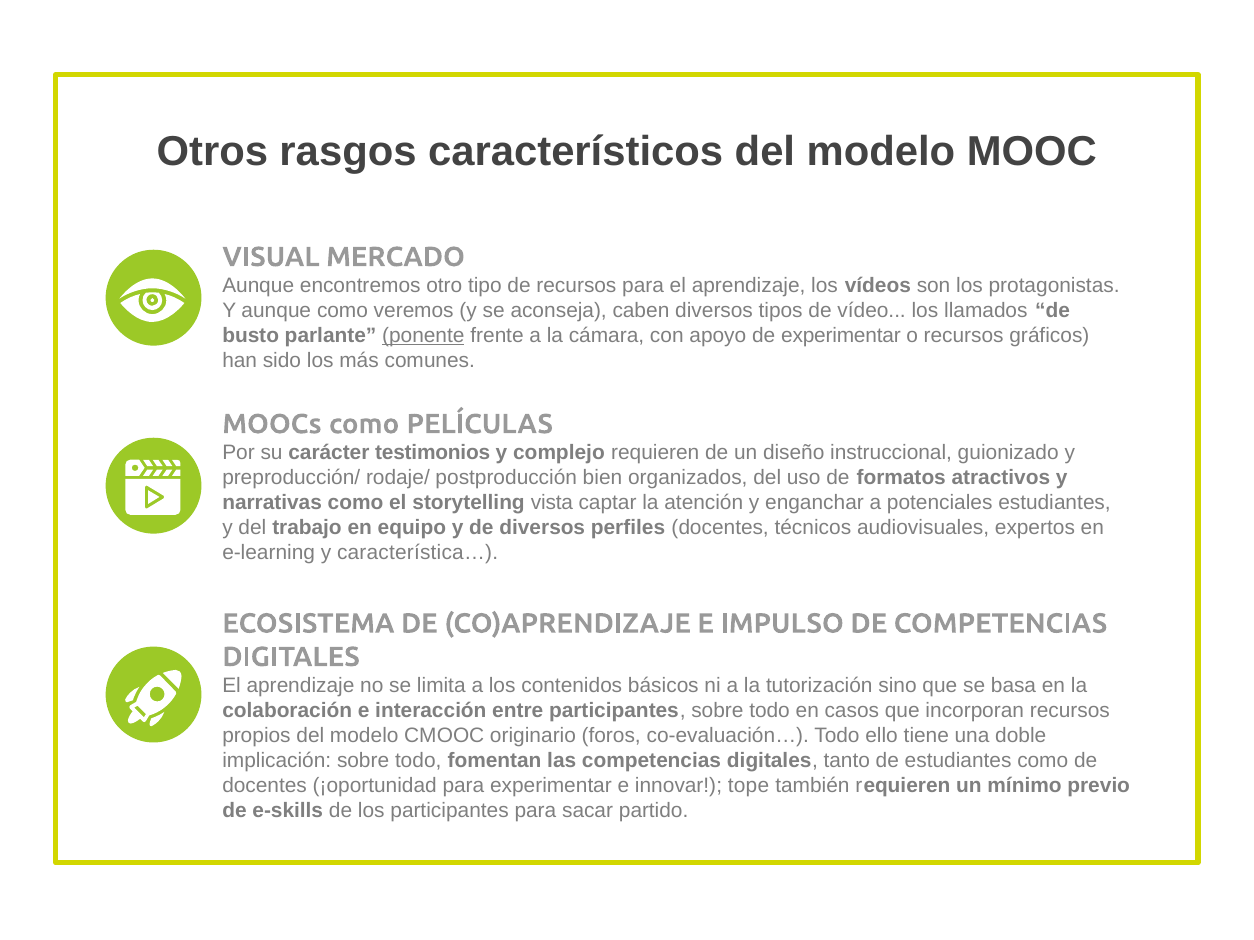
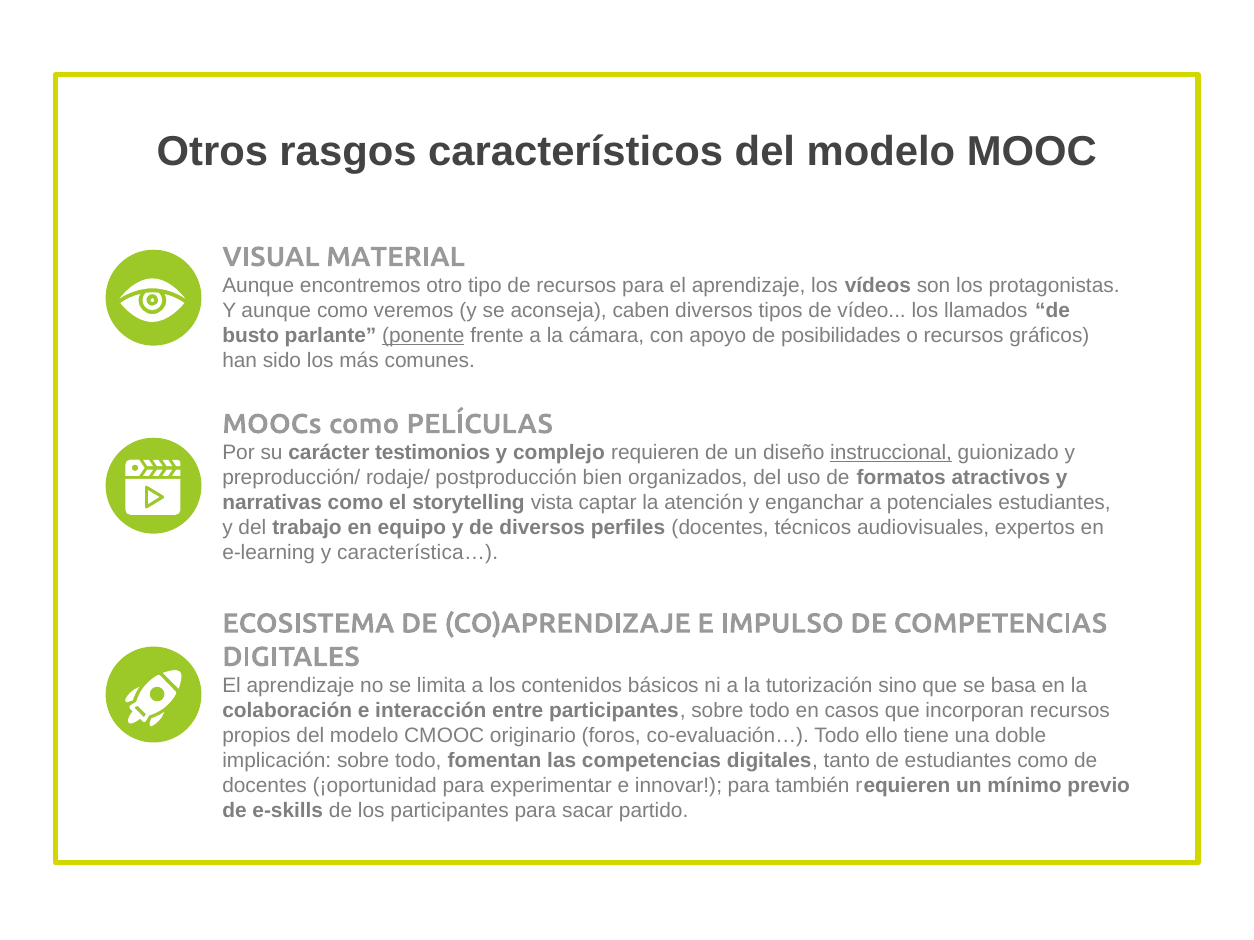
MERCADO: MERCADO -> MATERIAL (396, 257)
de experimentar: experimentar -> posibilidades (841, 336)
instruccional underline: none -> present (891, 453)
innovar tope: tope -> para (749, 786)
